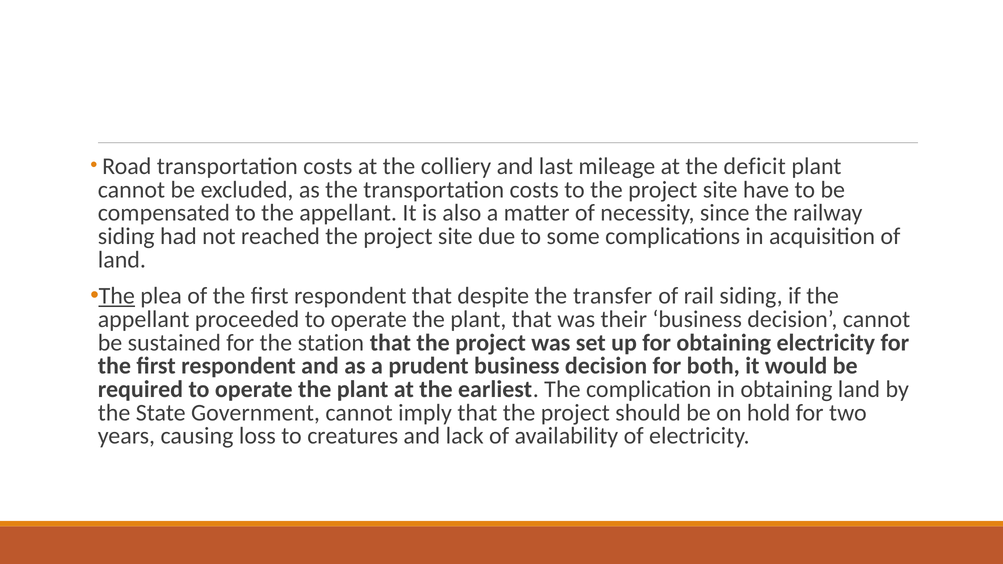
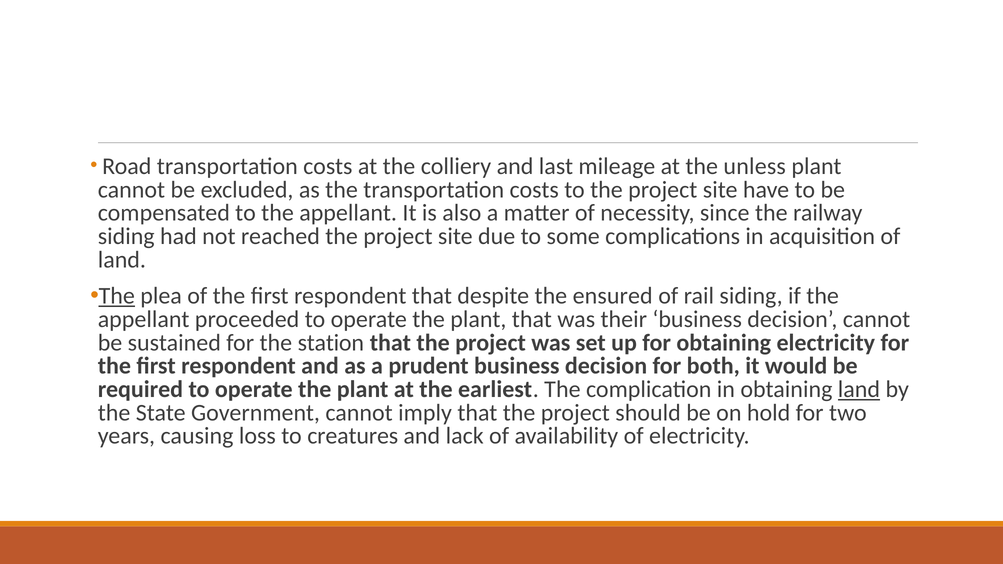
deficit: deficit -> unless (755, 166)
transfer: transfer -> ensured (613, 296)
land underline: none -> present (859, 390)
